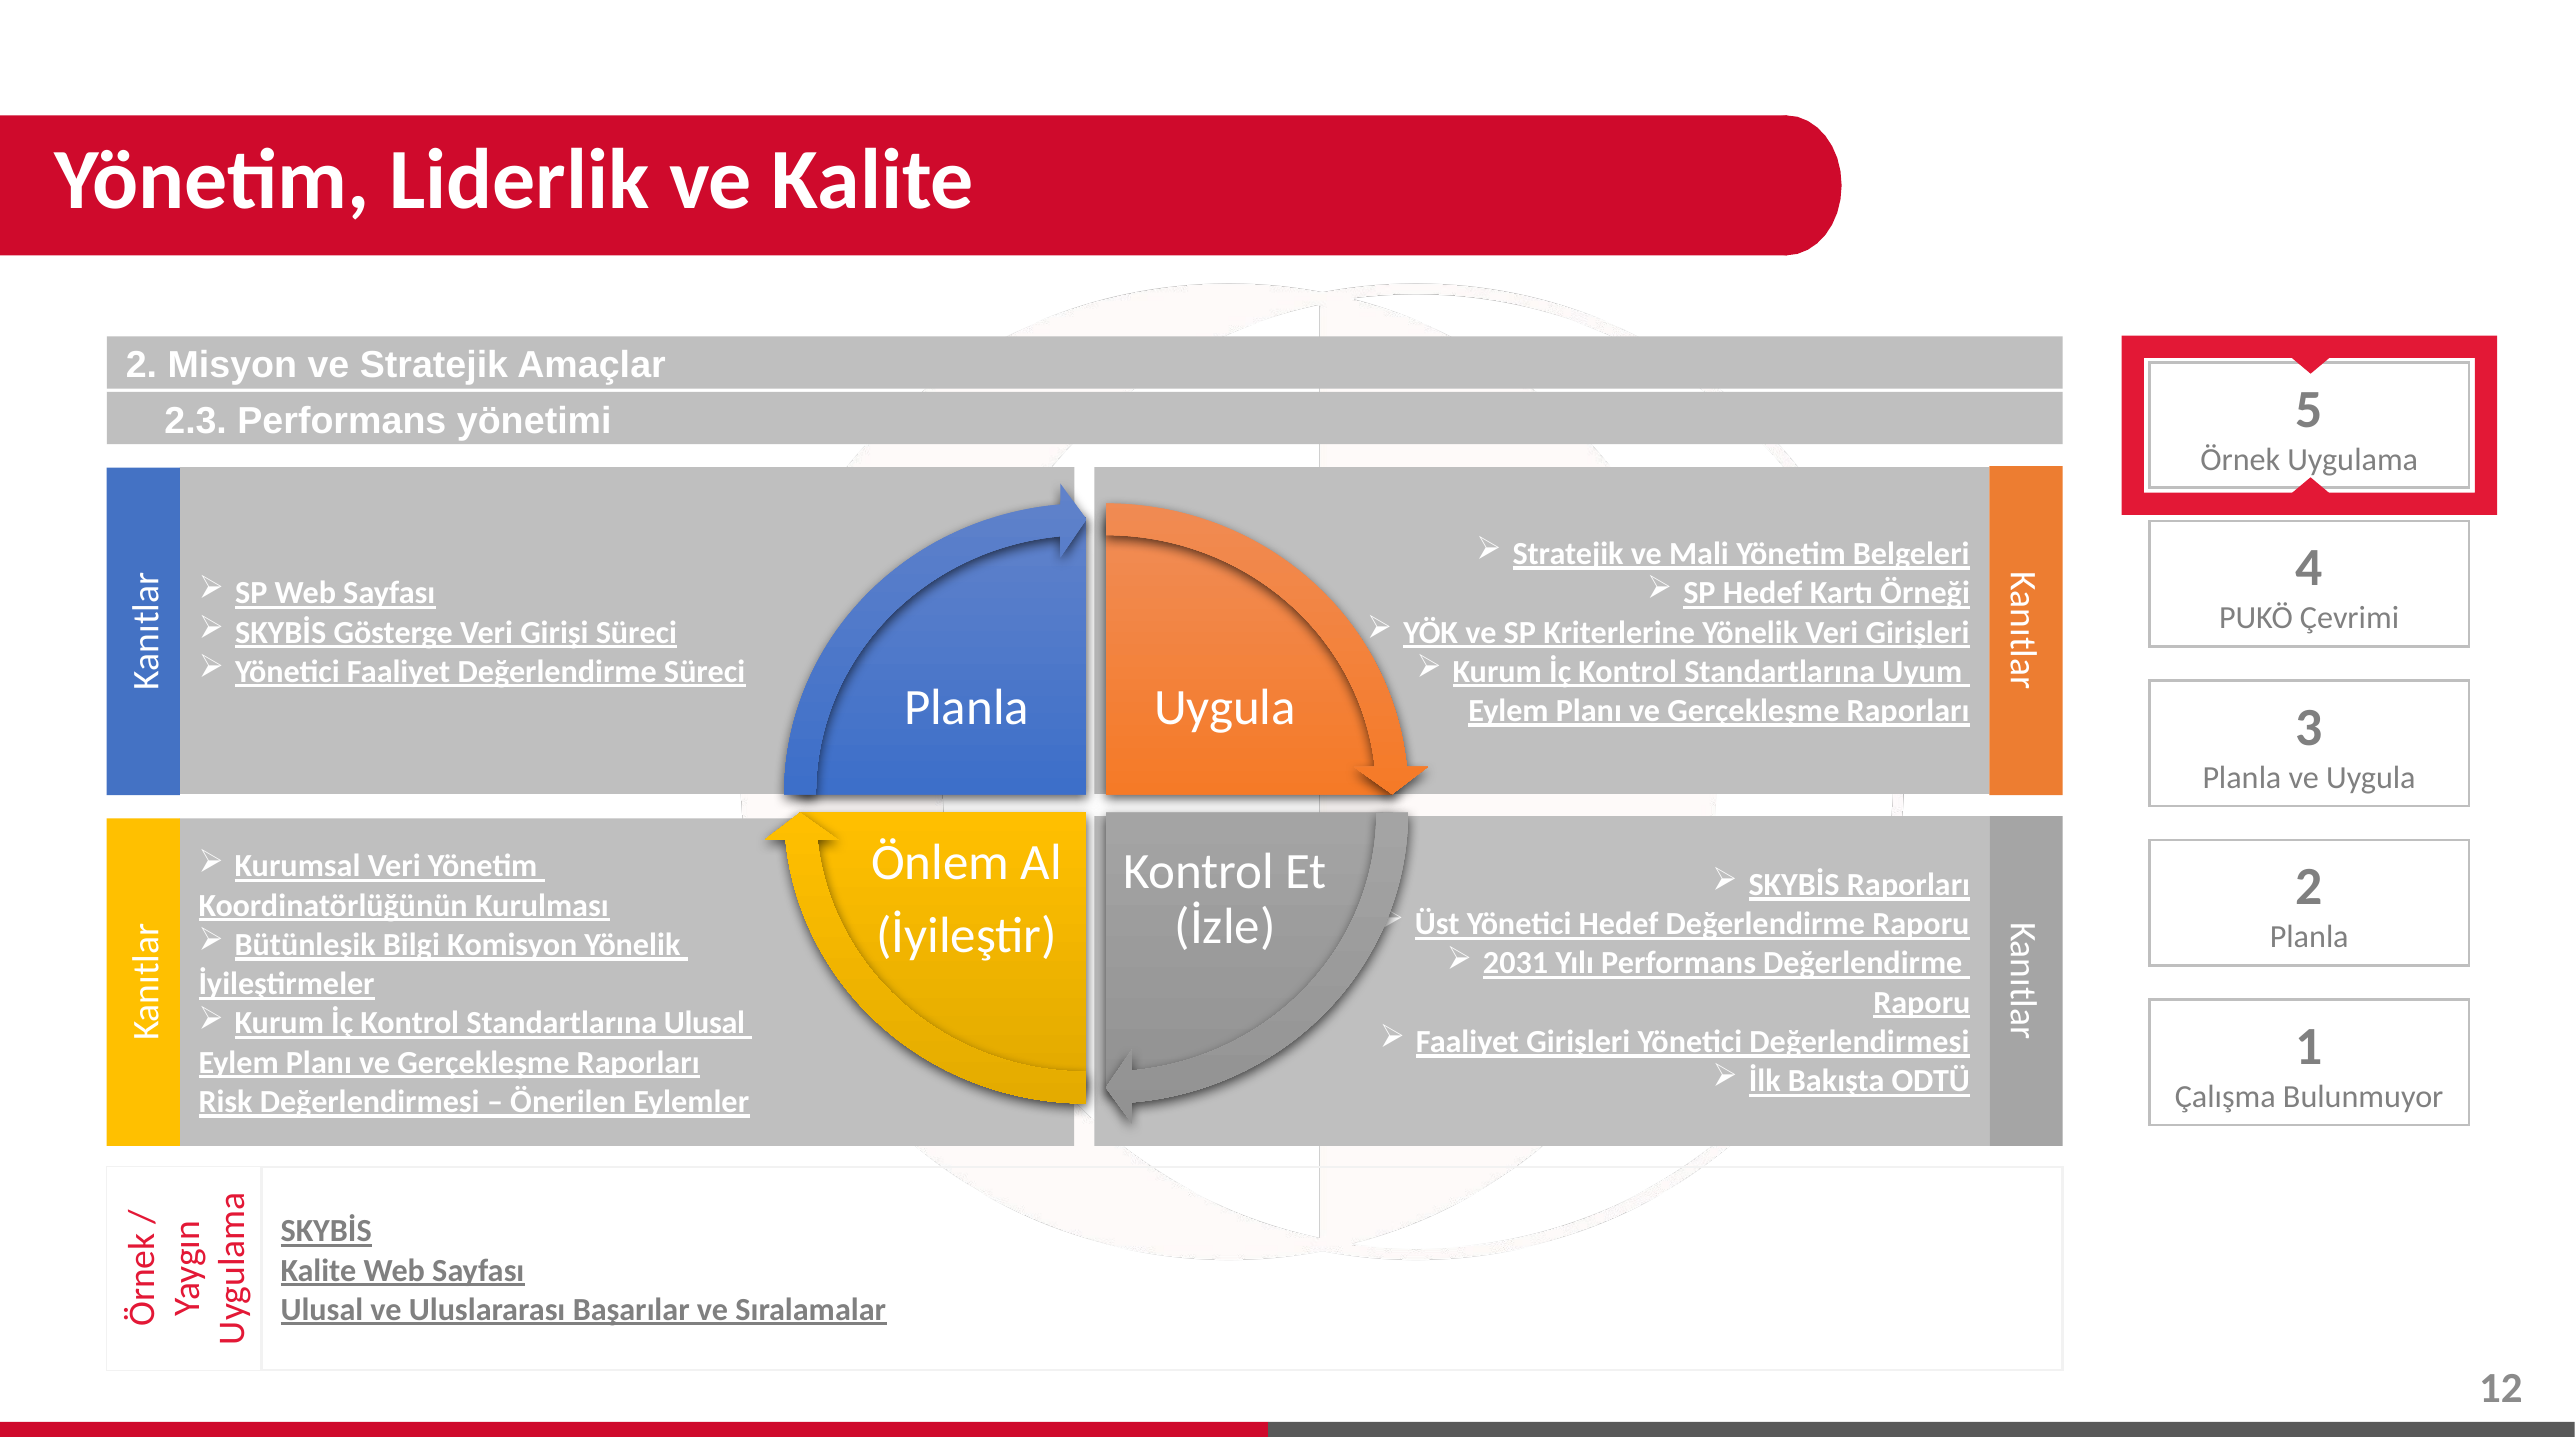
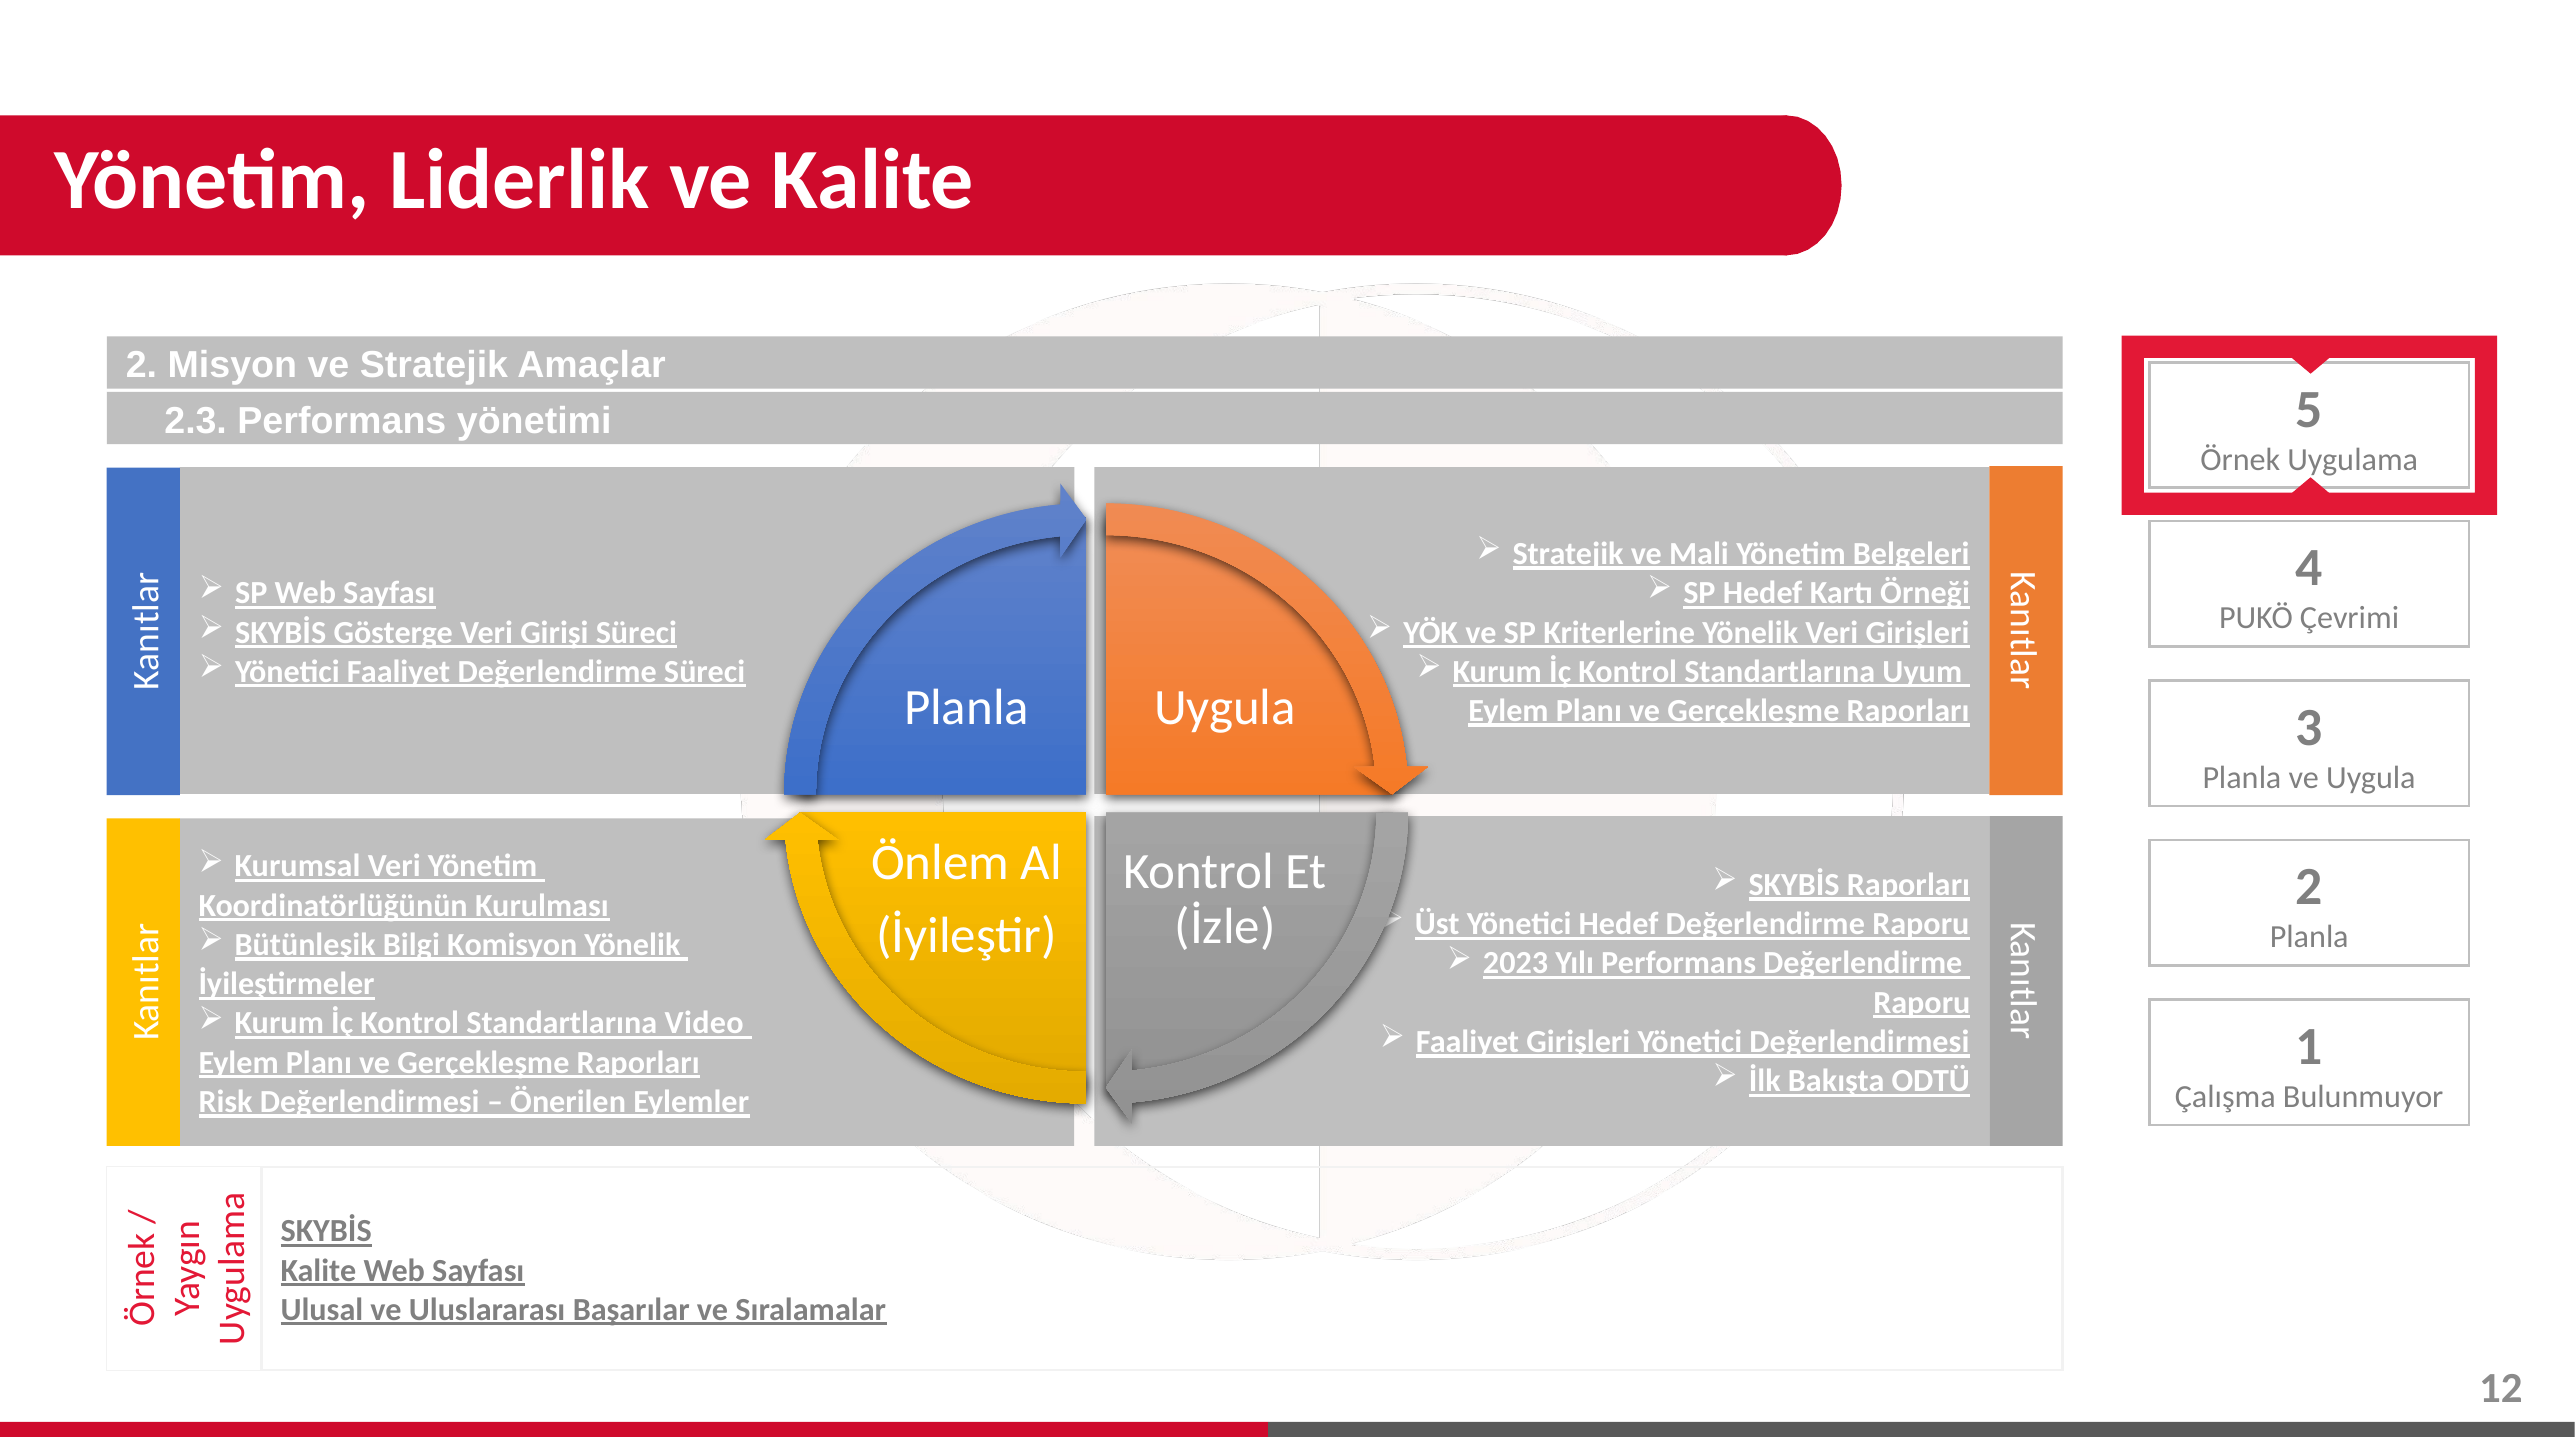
2031: 2031 -> 2023 (1516, 963)
Standartlarına Ulusal: Ulusal -> Video (704, 1023)
